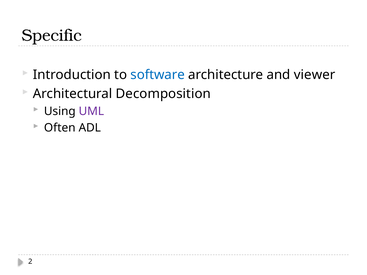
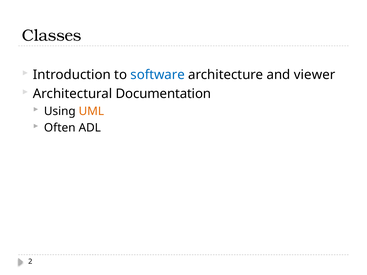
Specific: Specific -> Classes (52, 35)
Decomposition: Decomposition -> Documentation (163, 94)
UML colour: purple -> orange (91, 111)
